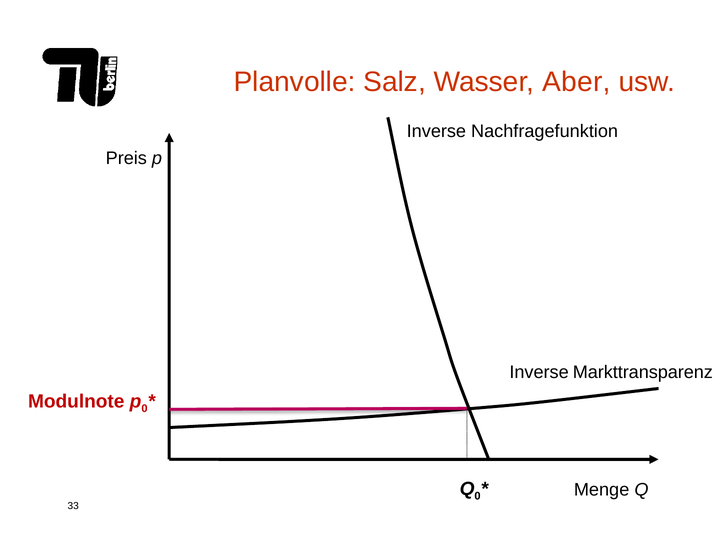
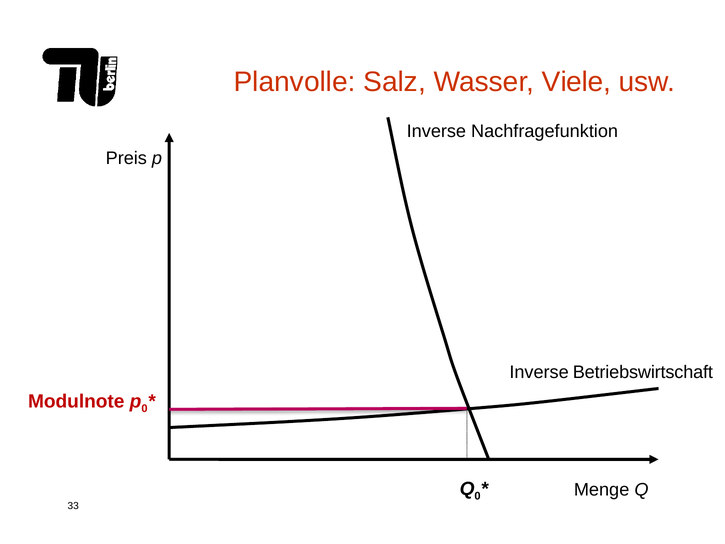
Aber: Aber -> Viele (577, 82)
Markttransparenz: Markttransparenz -> Betriebswirtschaft (643, 372)
